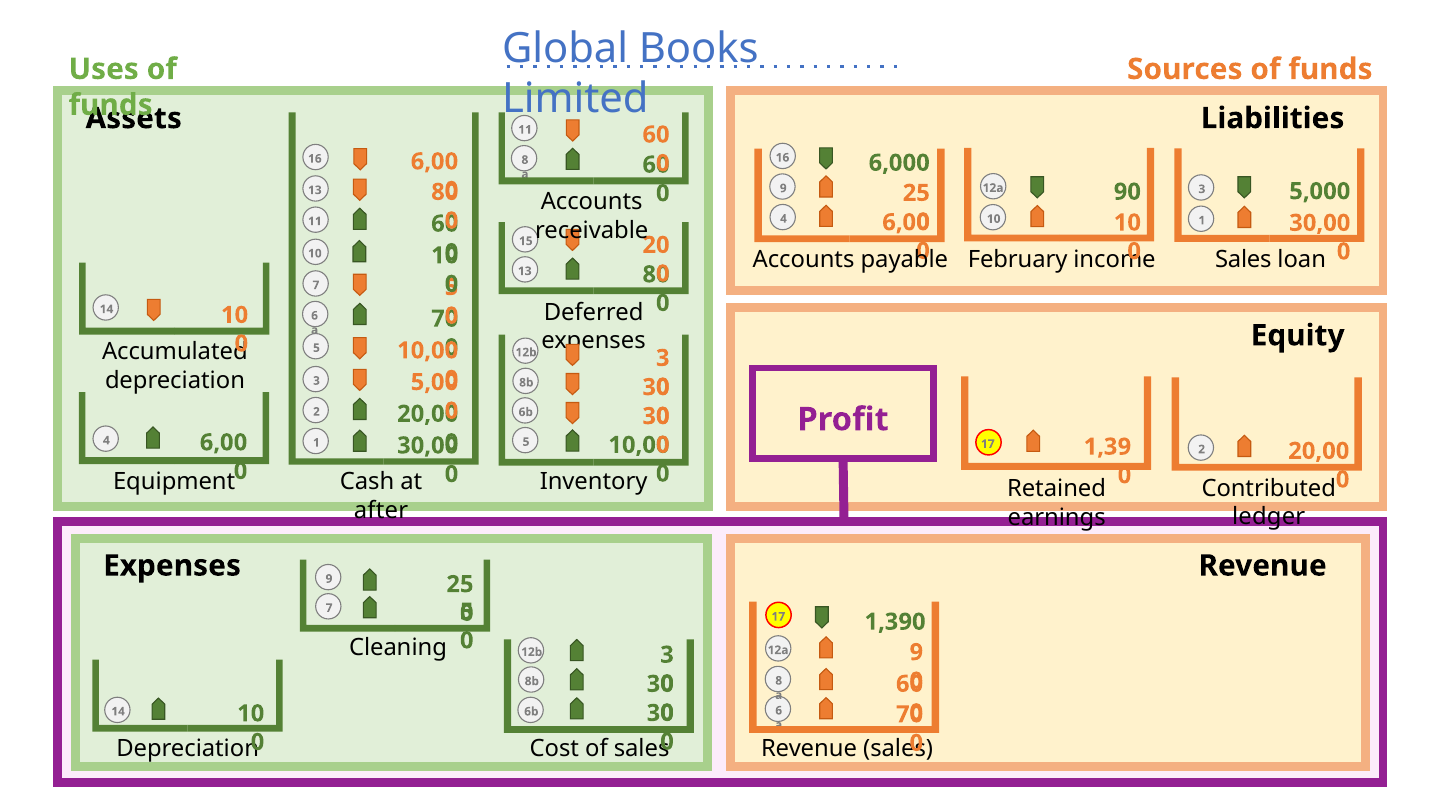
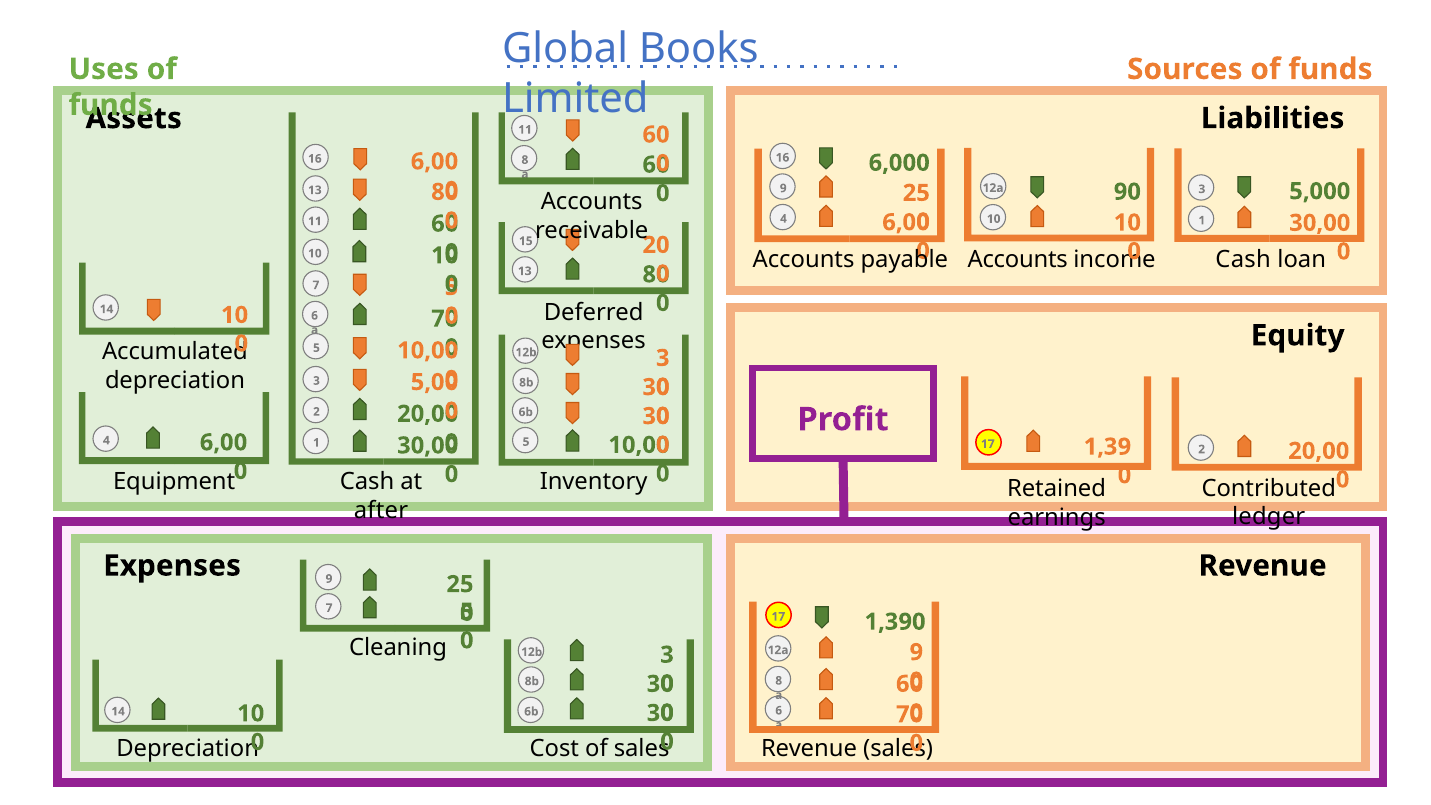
February: February -> Accounts (1018, 259)
Sales: Sales -> Cash (1243, 260)
